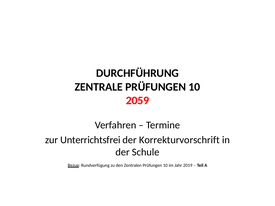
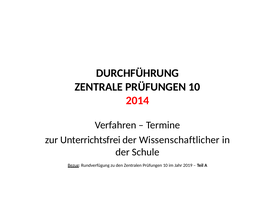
2059: 2059 -> 2014 (137, 101)
Korrekturvorschrift: Korrekturvorschrift -> Wissenschaftlicher (179, 140)
